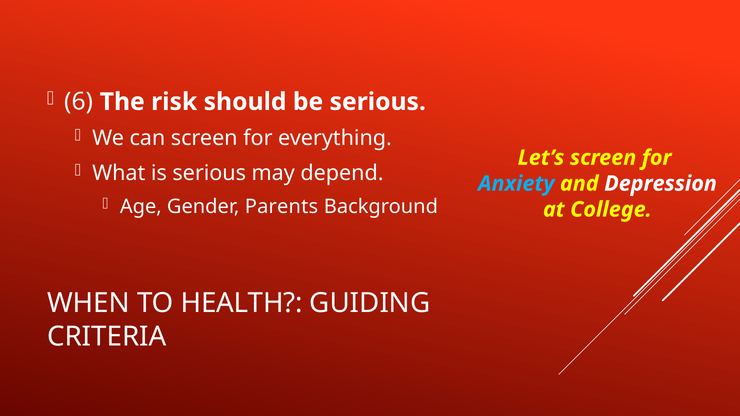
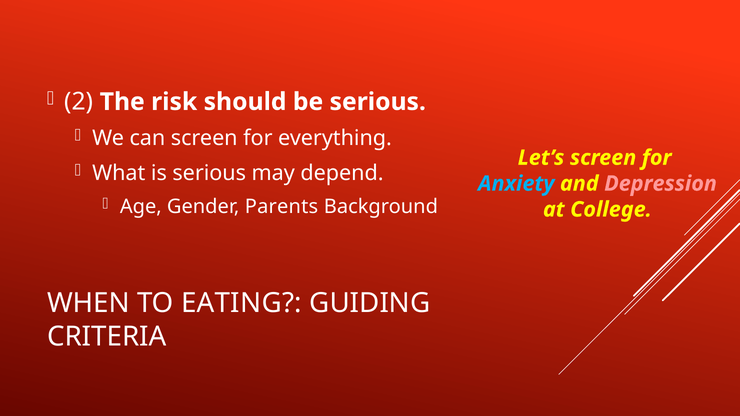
6: 6 -> 2 (79, 102)
Depression colour: white -> pink (661, 184)
HEALTH: HEALTH -> EATING (241, 303)
